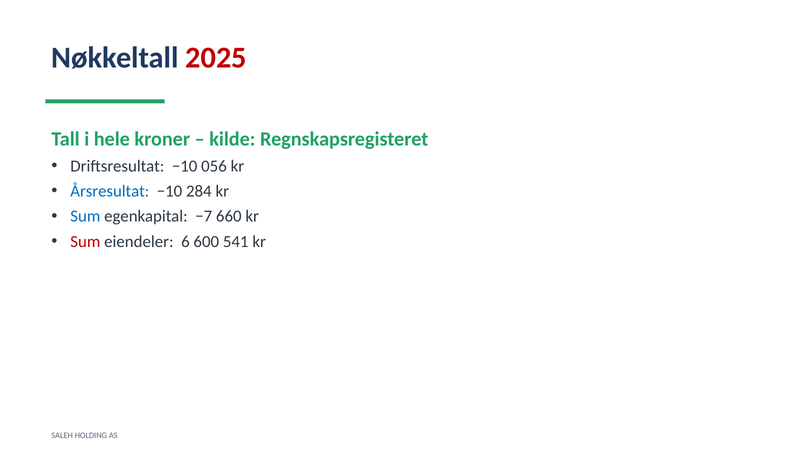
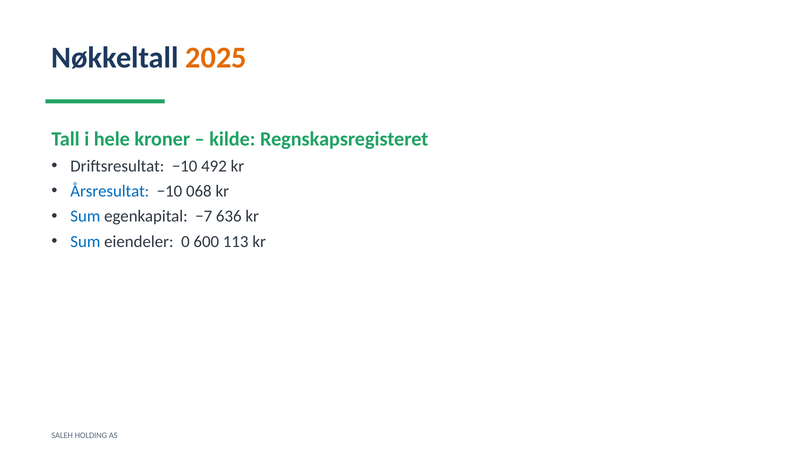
2025 colour: red -> orange (216, 58)
056: 056 -> 492 (214, 166)
284: 284 -> 068 (199, 191)
660: 660 -> 636 (229, 217)
Sum colour: red -> blue (85, 242)
6: 6 -> 0 (185, 242)
541: 541 -> 113 (236, 242)
